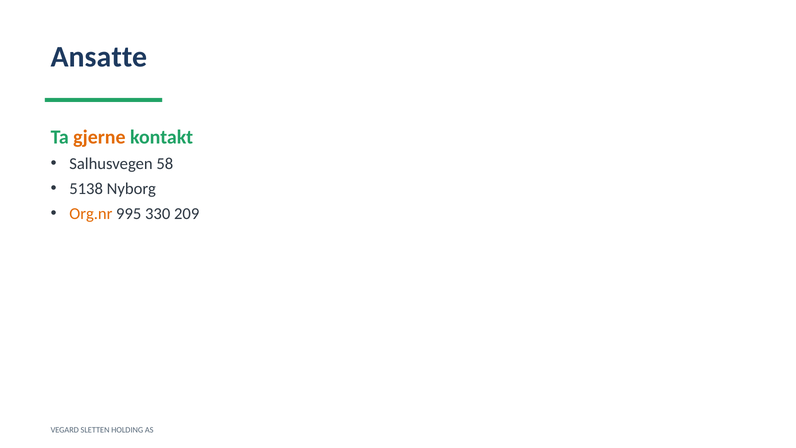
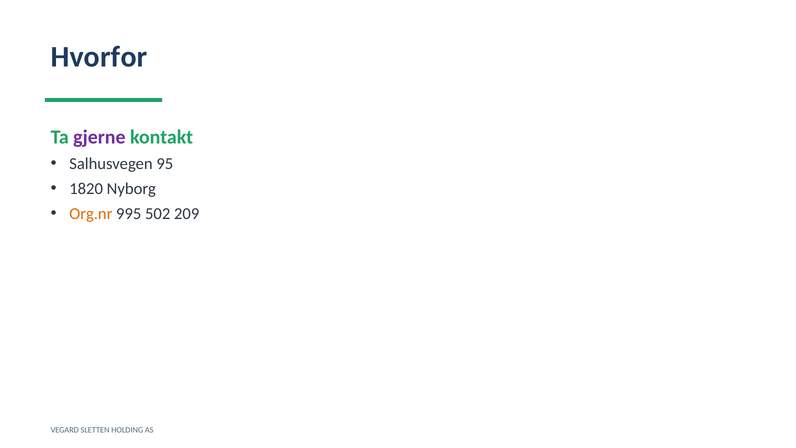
Ansatte: Ansatte -> Hvorfor (99, 57)
gjerne colour: orange -> purple (99, 137)
58: 58 -> 95 (165, 164)
5138: 5138 -> 1820 (86, 189)
330: 330 -> 502 (158, 213)
